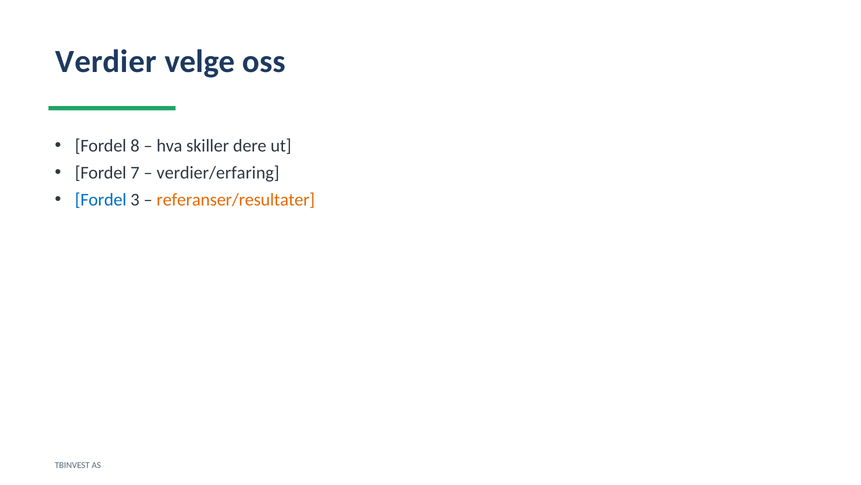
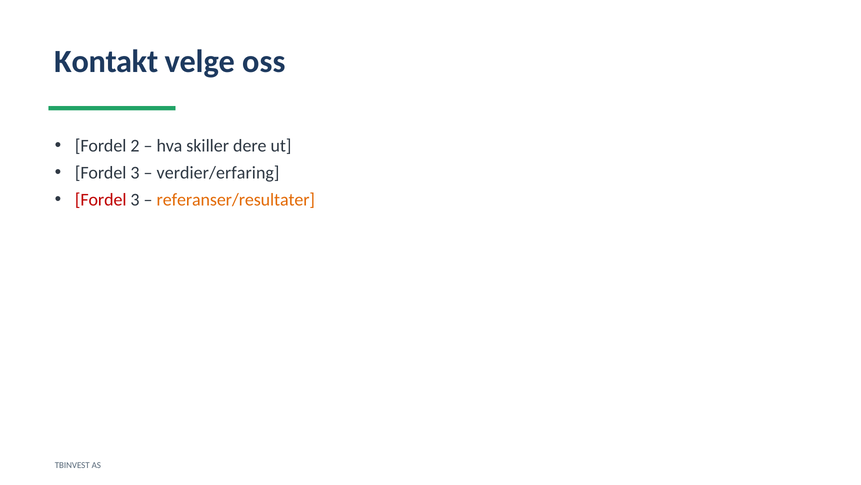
Verdier: Verdier -> Kontakt (106, 61)
8: 8 -> 2 (135, 146)
7: 7 -> 3 (135, 173)
Fordel colour: blue -> red (101, 200)
